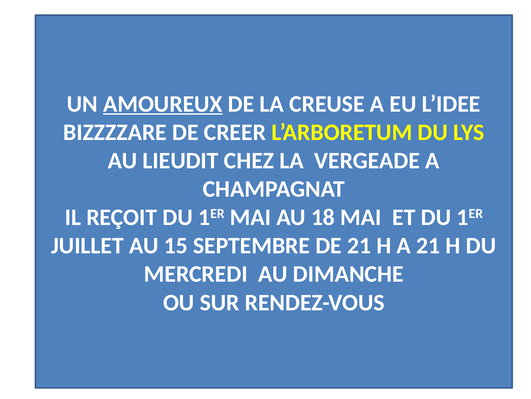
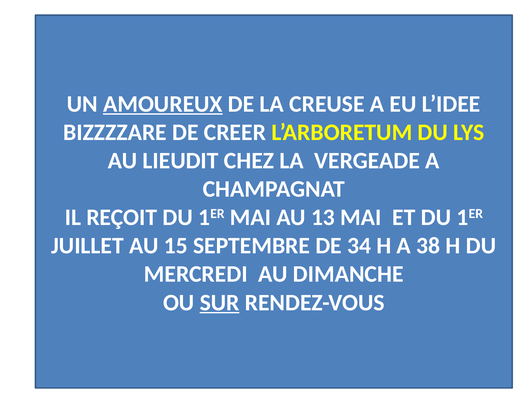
18: 18 -> 13 (323, 217)
DE 21: 21 -> 34 (359, 245)
A 21: 21 -> 38 (428, 245)
SUR underline: none -> present (220, 302)
